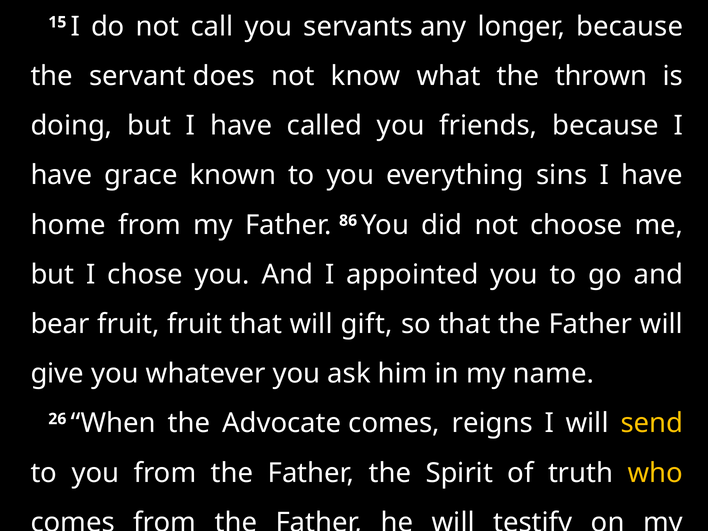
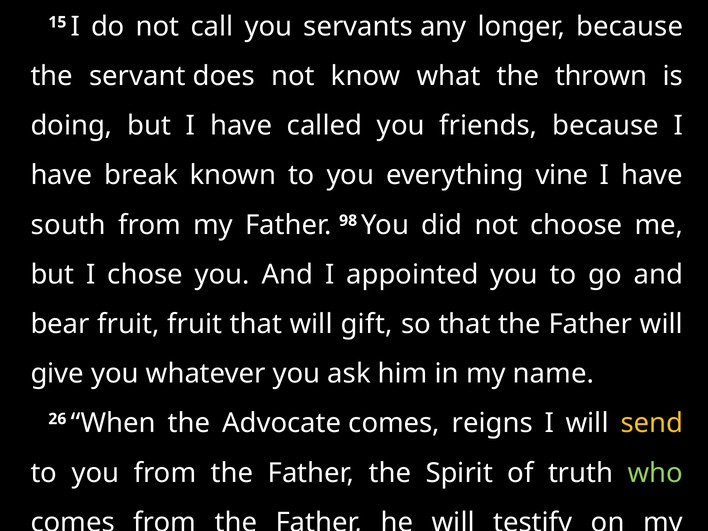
grace: grace -> break (141, 175)
sins: sins -> vine (562, 175)
home: home -> south (68, 225)
86: 86 -> 98 (348, 221)
who colour: yellow -> light green (655, 473)
